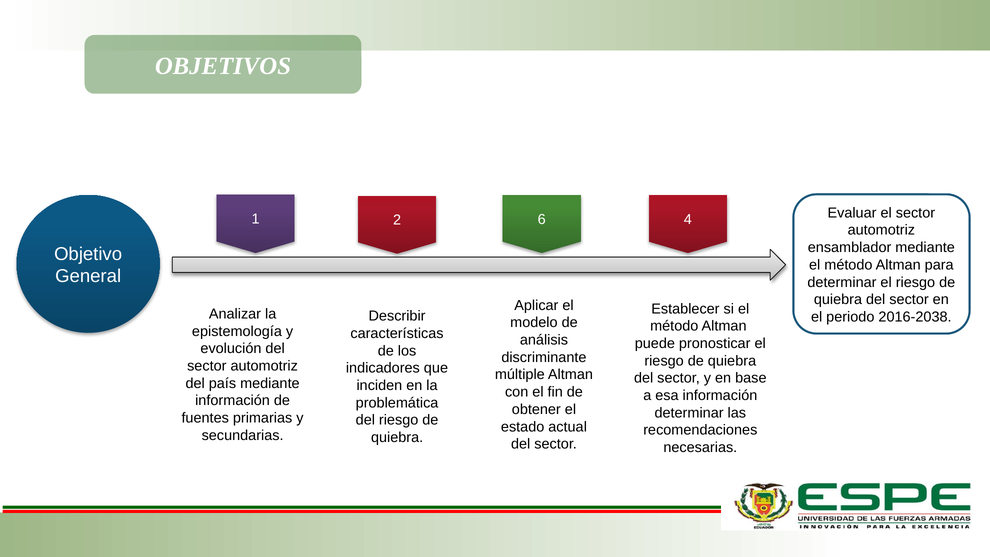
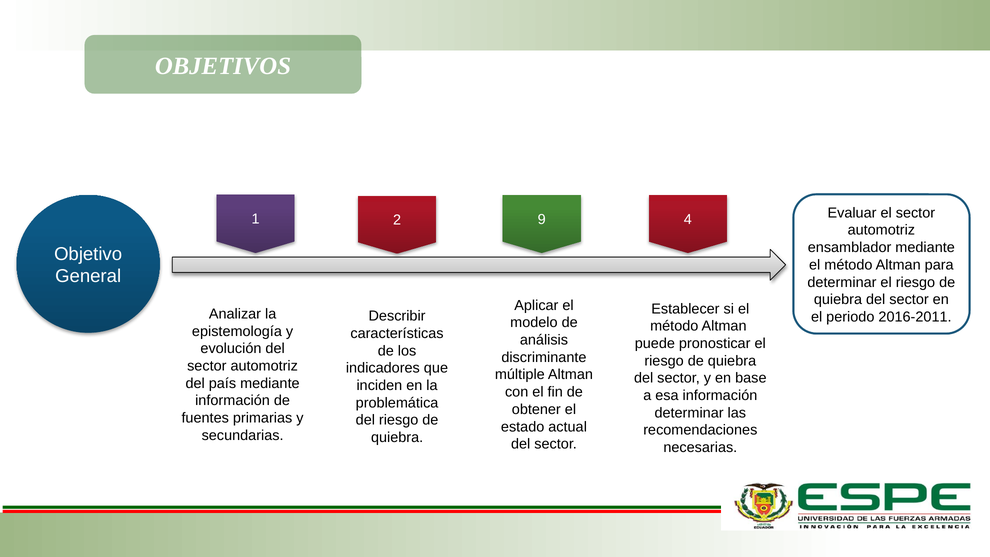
6: 6 -> 9 (542, 219)
2016-2038: 2016-2038 -> 2016-2011 (915, 317)
